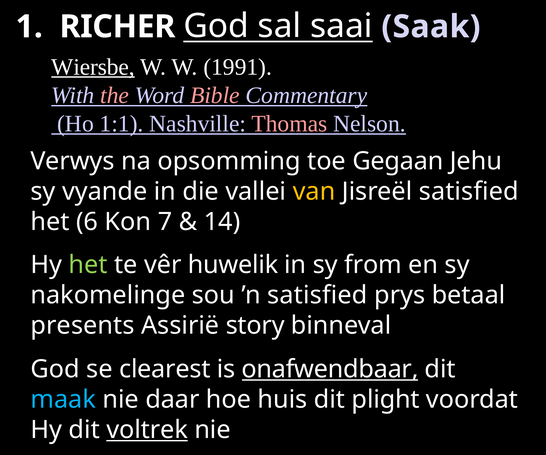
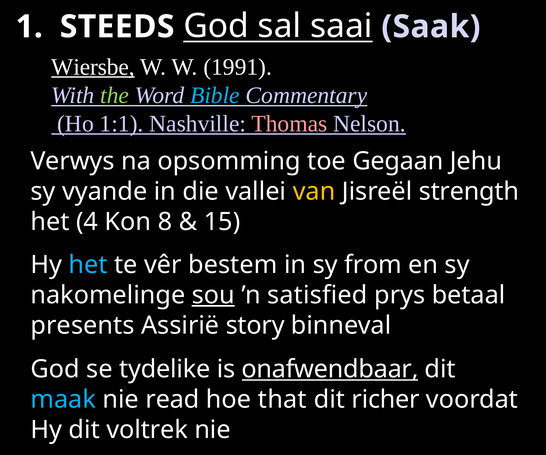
RICHER: RICHER -> STEEDS (117, 27)
the colour: pink -> light green (115, 95)
Bible colour: pink -> light blue (215, 95)
Jisreël satisfied: satisfied -> strength (469, 191)
6: 6 -> 4 (87, 222)
7: 7 -> 8 (165, 222)
14: 14 -> 15 (222, 222)
het colour: light green -> light blue (88, 265)
huwelik: huwelik -> bestem (233, 265)
sou underline: none -> present (213, 295)
clearest: clearest -> tydelike (165, 369)
daar: daar -> read (172, 399)
huis: huis -> that (282, 399)
plight: plight -> richer (386, 399)
voltrek underline: present -> none (147, 430)
